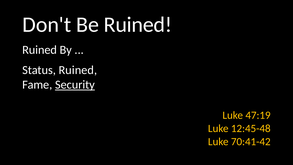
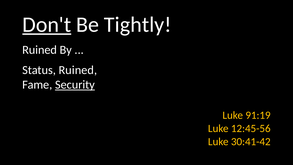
Don't underline: none -> present (47, 25)
Be Ruined: Ruined -> Tightly (138, 25)
47:19: 47:19 -> 91:19 (258, 115)
12:45-48: 12:45-48 -> 12:45-56 (251, 128)
70:41-42: 70:41-42 -> 30:41-42 (251, 142)
